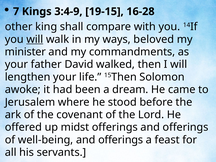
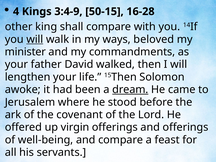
7: 7 -> 4 (16, 12)
19-15: 19-15 -> 50-15 (104, 12)
dream underline: none -> present (130, 90)
midst: midst -> virgin (75, 127)
well-being and offerings: offerings -> compare (121, 140)
